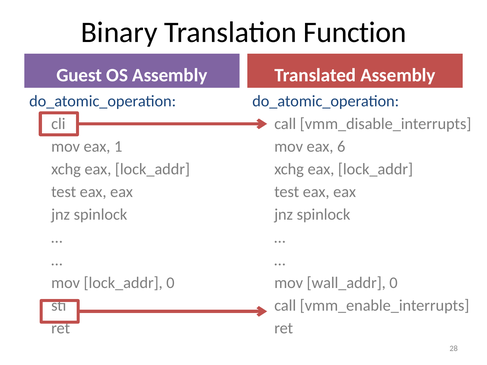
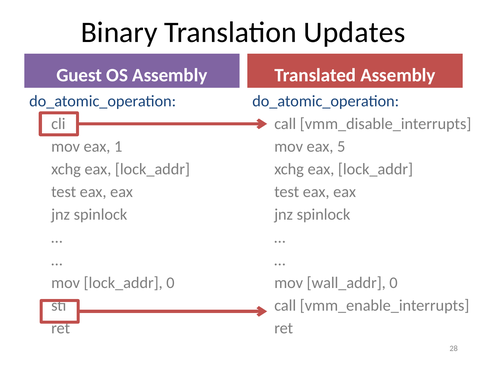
Function: Function -> Updates (355, 33)
6: 6 -> 5 (341, 147)
